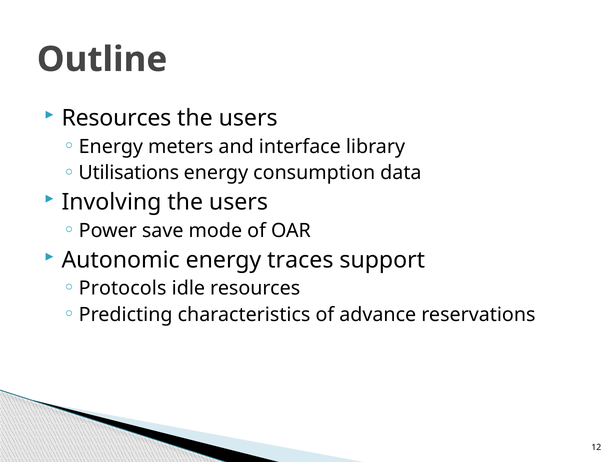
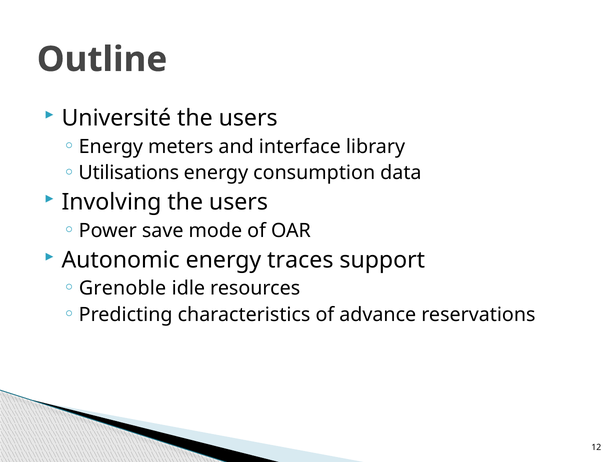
Resources: Resources -> Université (116, 118)
Protocols: Protocols -> Grenoble (123, 288)
